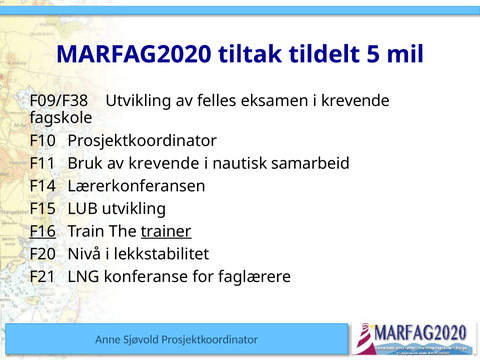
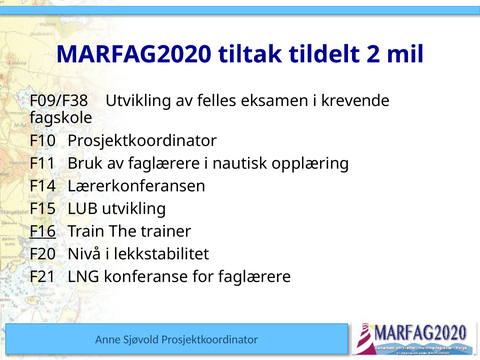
5: 5 -> 2 (373, 54)
av krevende: krevende -> faglærere (164, 163)
samarbeid: samarbeid -> opplæring (310, 163)
trainer underline: present -> none (166, 231)
